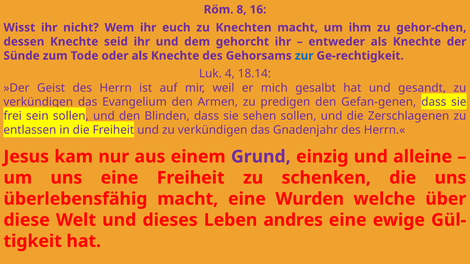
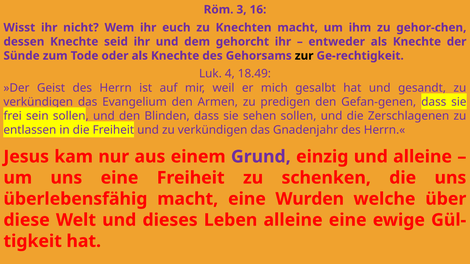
8: 8 -> 3 (242, 10)
zur colour: blue -> black (304, 56)
18.14: 18.14 -> 18.49 (254, 74)
Leben andres: andres -> alleine (293, 220)
